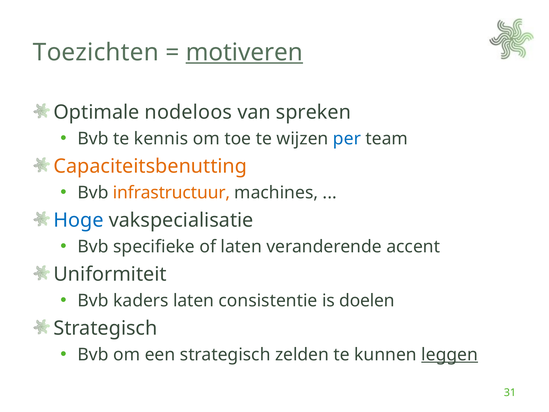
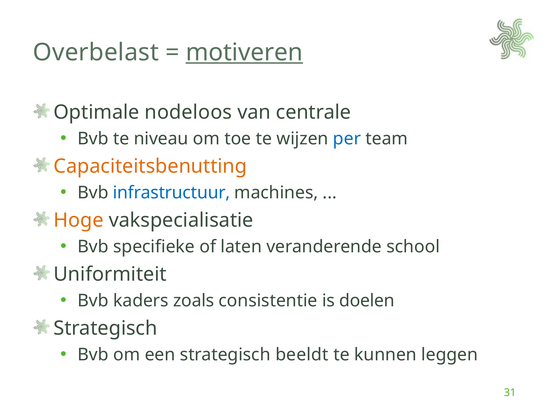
Toezichten: Toezichten -> Overbelast (96, 52)
spreken: spreken -> centrale (313, 112)
kennis: kennis -> niveau (161, 139)
infrastructuur colour: orange -> blue (172, 193)
Hoge colour: blue -> orange (79, 220)
accent: accent -> school (413, 247)
kaders laten: laten -> zoals (194, 301)
zelden: zelden -> beeldt (302, 355)
leggen underline: present -> none (450, 355)
